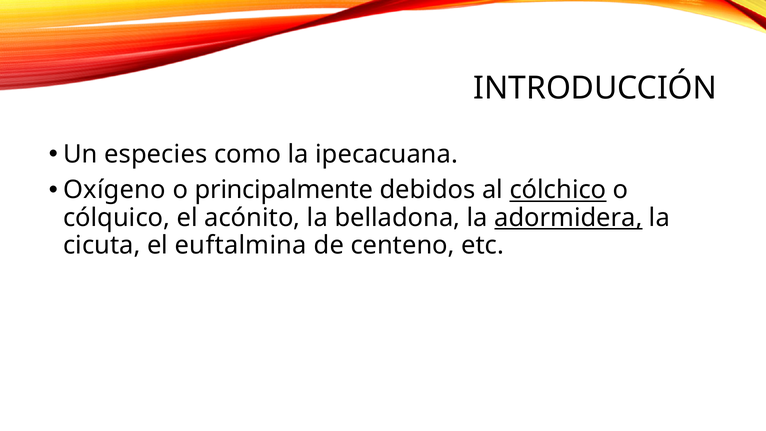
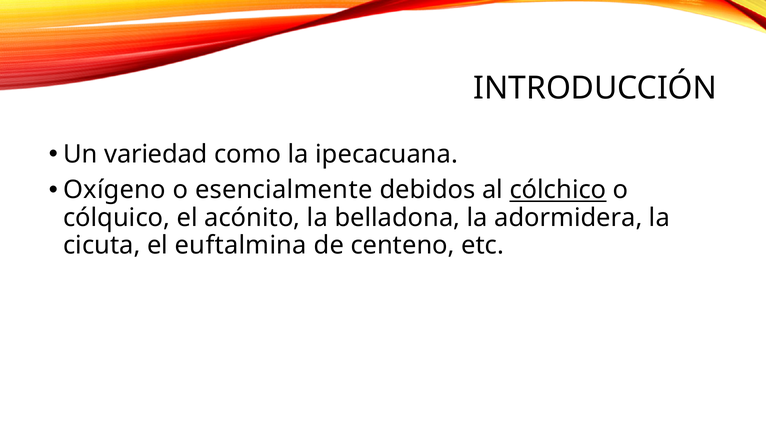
especies: especies -> variedad (156, 154)
principalmente: principalmente -> esencialmente (284, 190)
adormidera underline: present -> none (568, 218)
